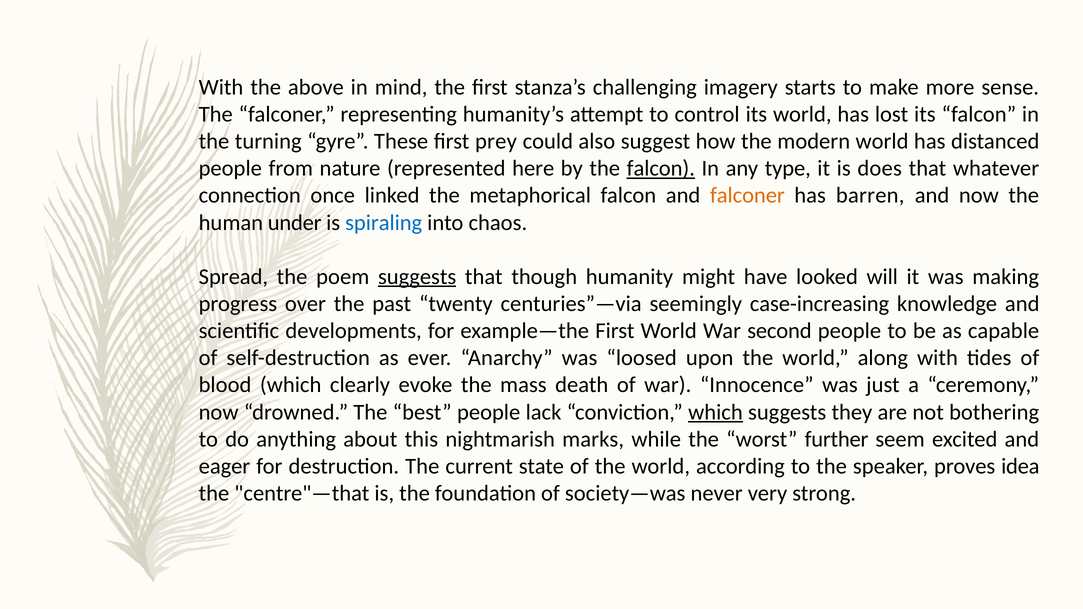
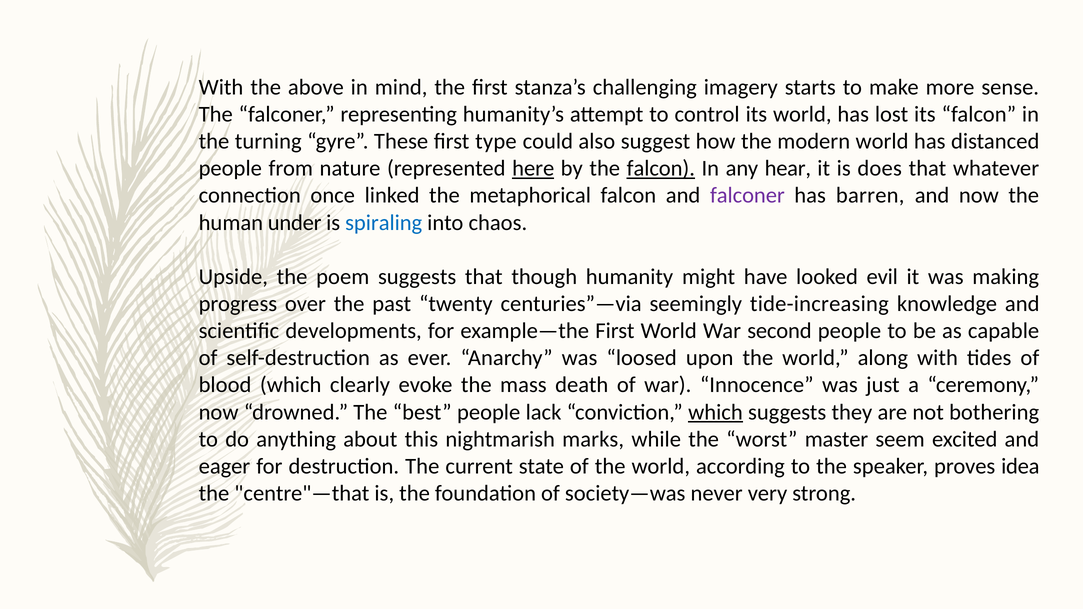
prey: prey -> type (496, 141)
here underline: none -> present (533, 168)
type: type -> hear (788, 168)
falconer colour: orange -> purple (747, 196)
Spread: Spread -> Upside (233, 277)
suggests underline: present -> none (417, 277)
will: will -> evil (882, 277)
case-increasing: case-increasing -> tide-increasing (819, 304)
further: further -> master (836, 439)
